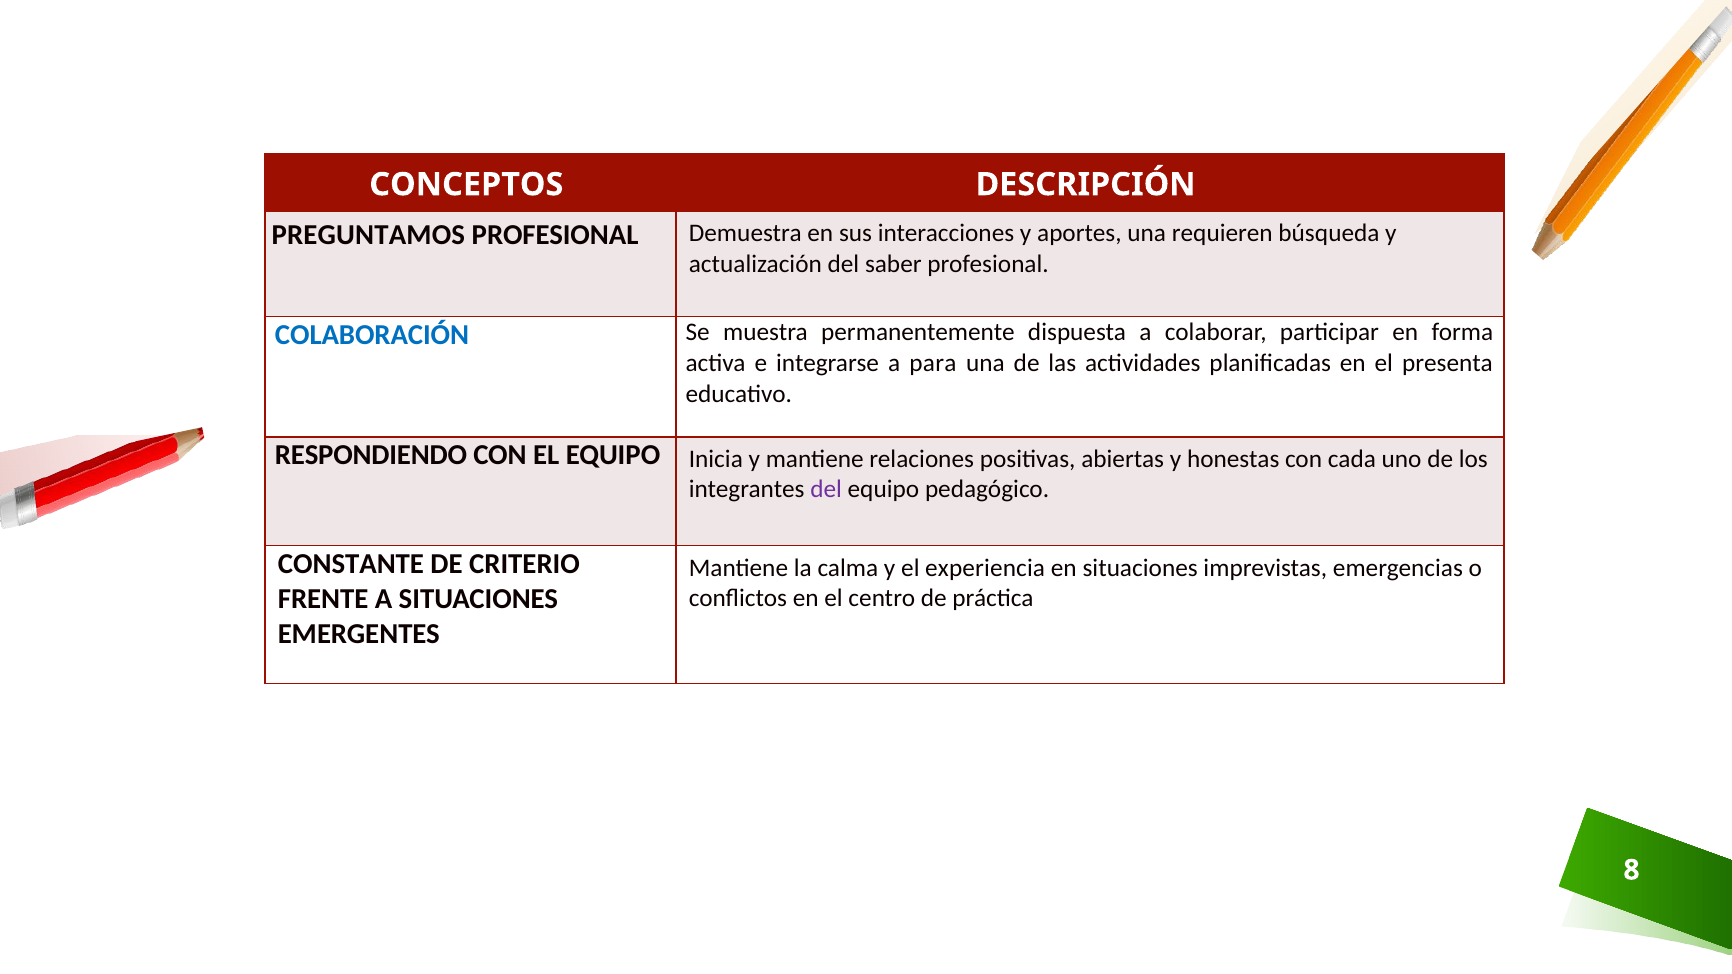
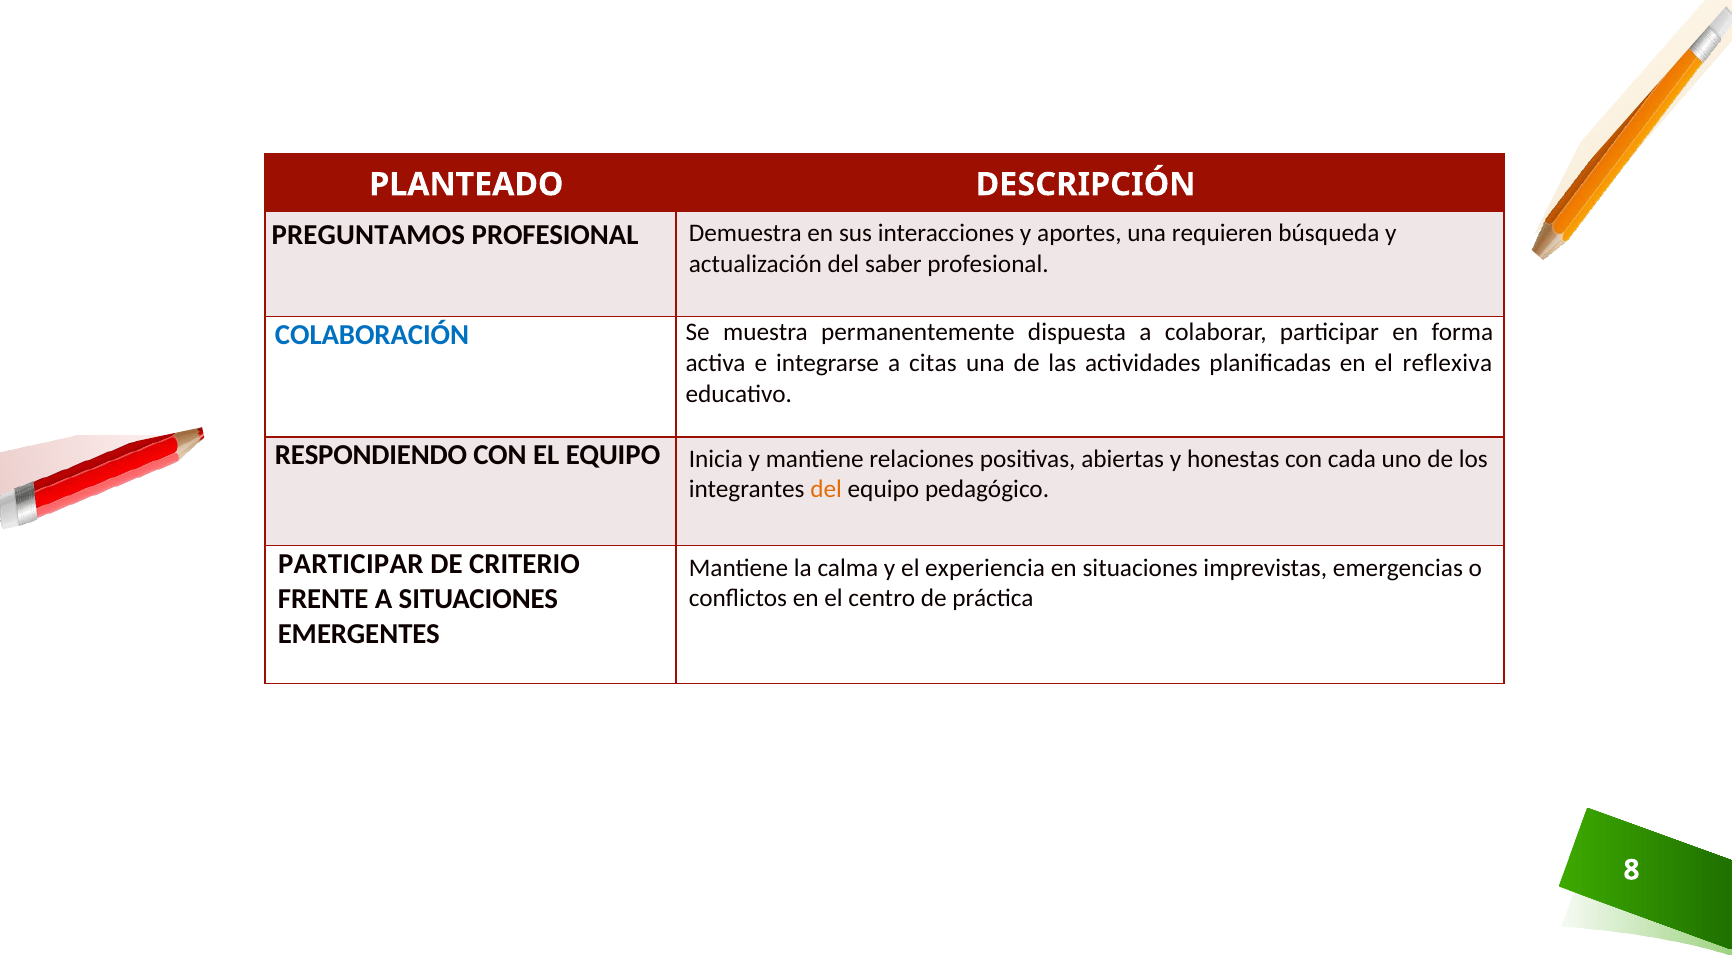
CONCEPTOS: CONCEPTOS -> PLANTEADO (466, 185)
para: para -> citas (933, 363)
presenta: presenta -> reflexiva (1447, 363)
del colour: purple -> orange (826, 490)
CONSTANTE: CONSTANTE -> PARTICIPAR (351, 564)
